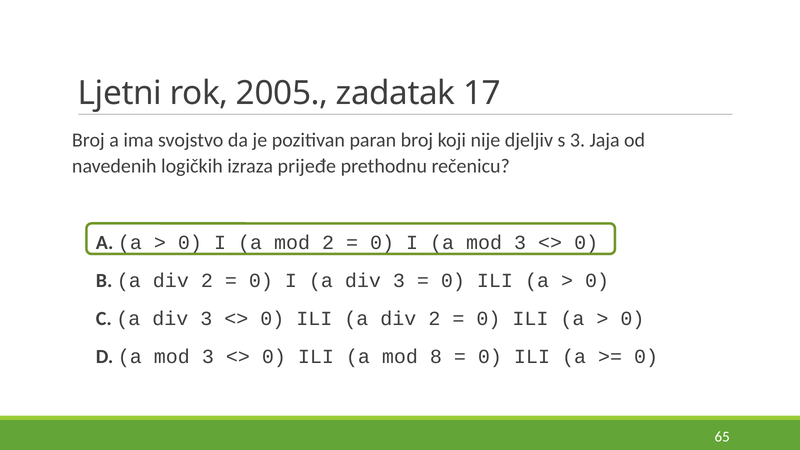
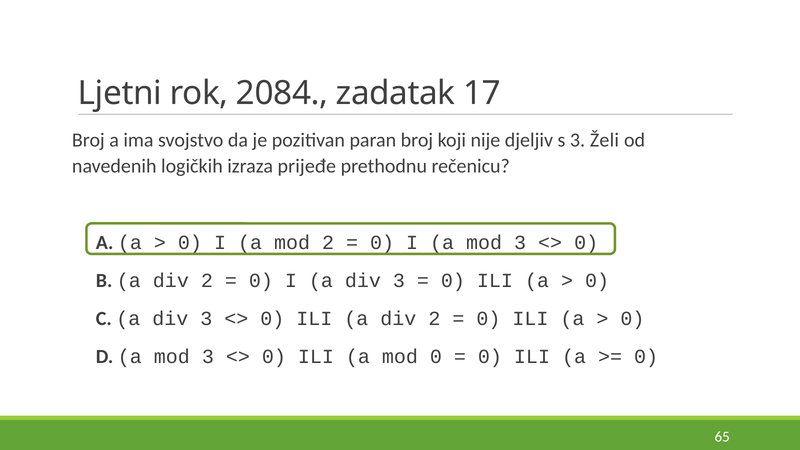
2005: 2005 -> 2084 (282, 93)
Jaja: Jaja -> Želi (604, 140)
mod 8: 8 -> 0 (436, 357)
